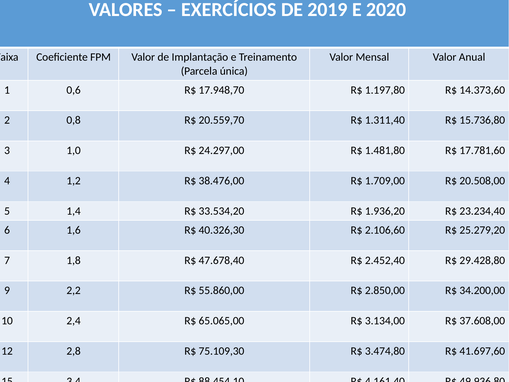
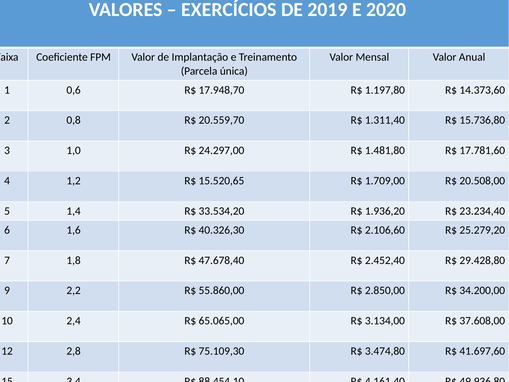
38.476,00: 38.476,00 -> 15.520,65 (221, 181)
